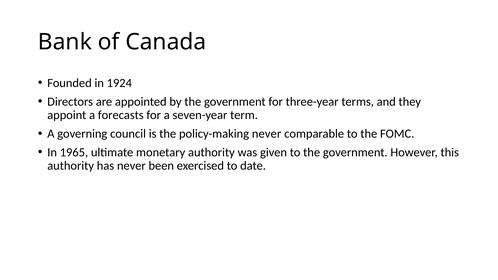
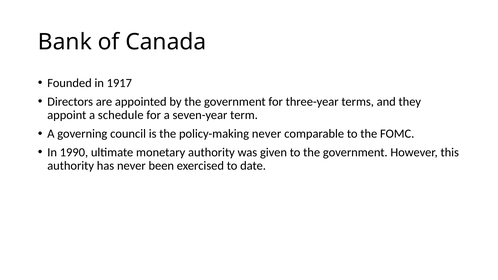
1924: 1924 -> 1917 (119, 83)
forecasts: forecasts -> schedule (121, 115)
1965: 1965 -> 1990 (74, 152)
